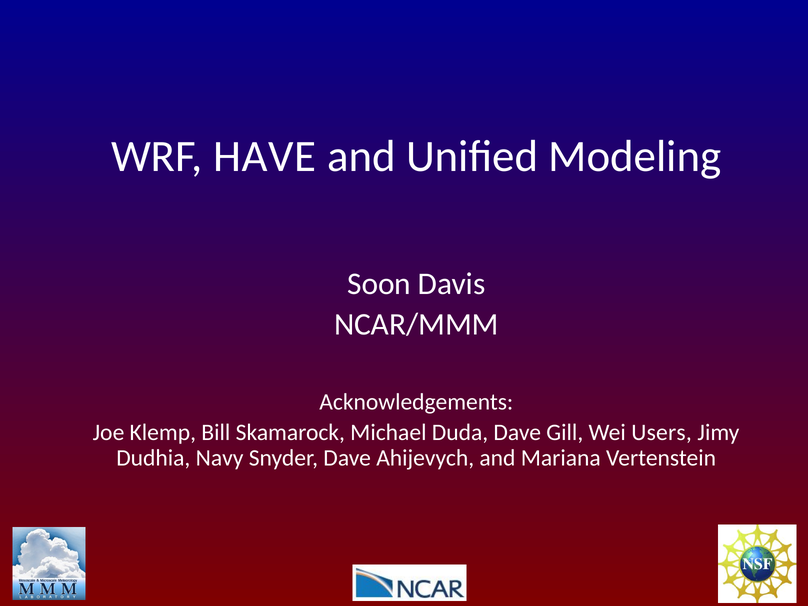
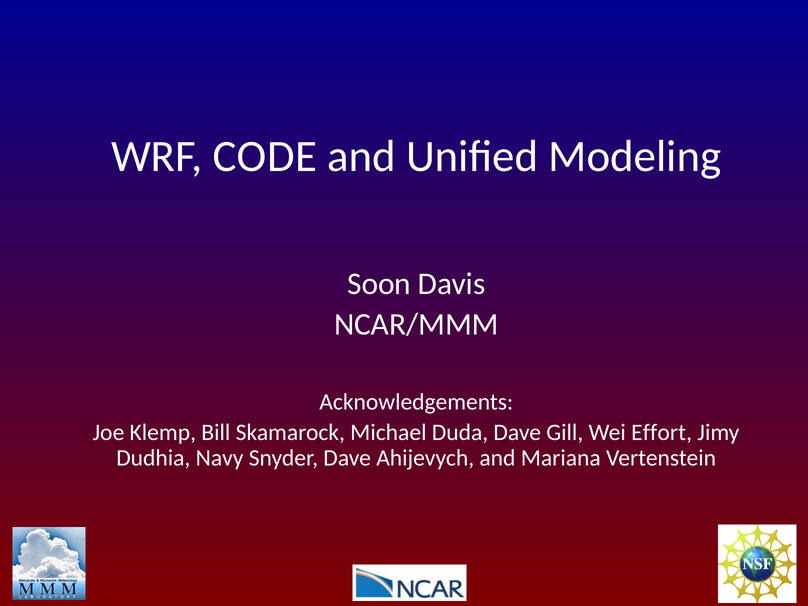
HAVE: HAVE -> CODE (265, 156)
Users: Users -> Effort (662, 432)
